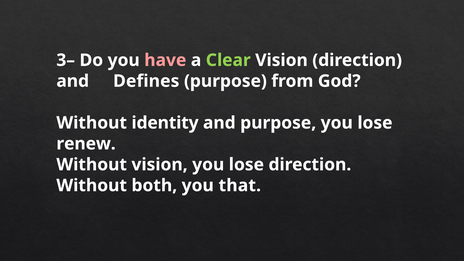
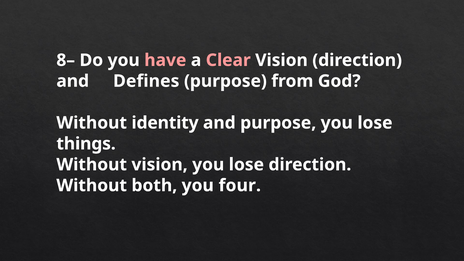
3–: 3– -> 8– (66, 60)
Clear colour: light green -> pink (228, 60)
renew: renew -> things (86, 144)
that: that -> four (240, 185)
